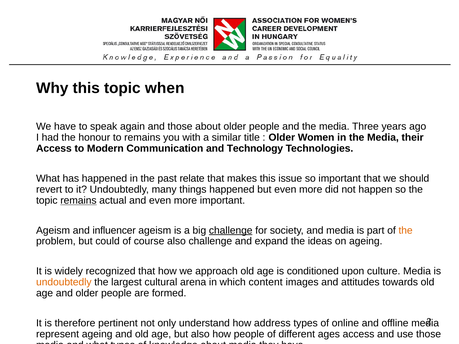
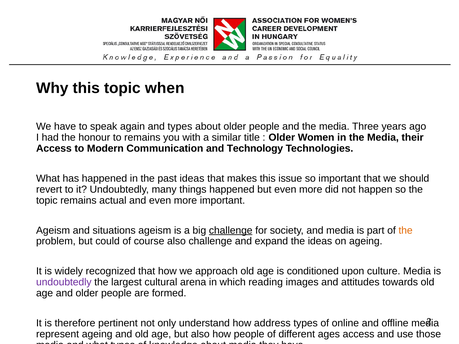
and those: those -> types (180, 127)
past relate: relate -> ideas (192, 179)
remains underline: present -> none (78, 201)
influencer: influencer -> situations (114, 230)
undoubtedly colour: orange -> purple (64, 282)
content: content -> reading (266, 282)
